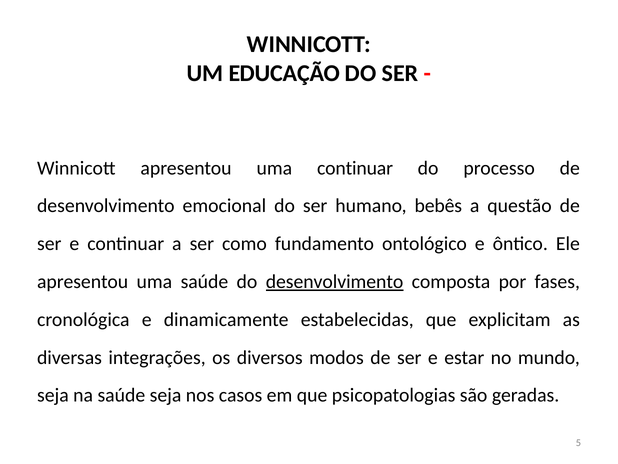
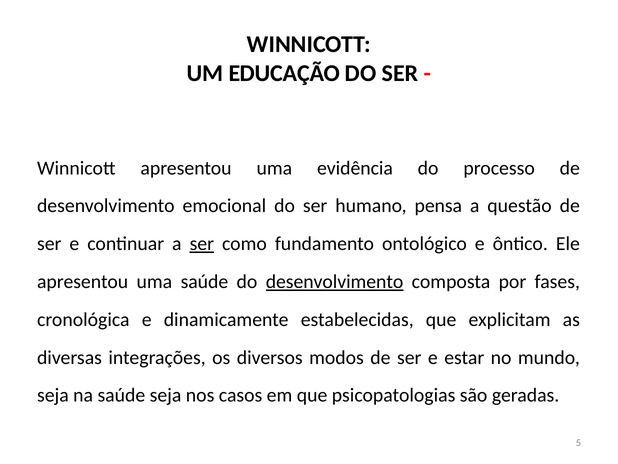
uma continuar: continuar -> evidência (355, 168)
bebês: bebês -> pensa (438, 206)
ser underline: none -> present (202, 244)
